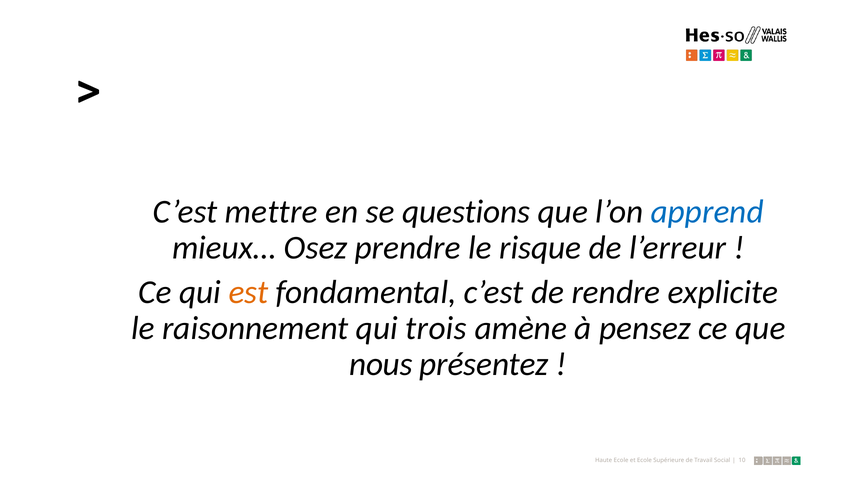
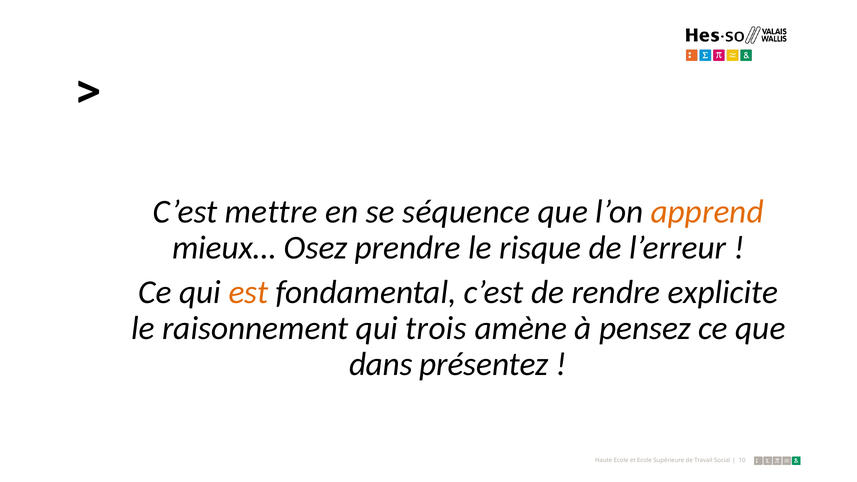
questions: questions -> séquence (466, 212)
apprend colour: blue -> orange (707, 212)
nous: nous -> dans (381, 364)
